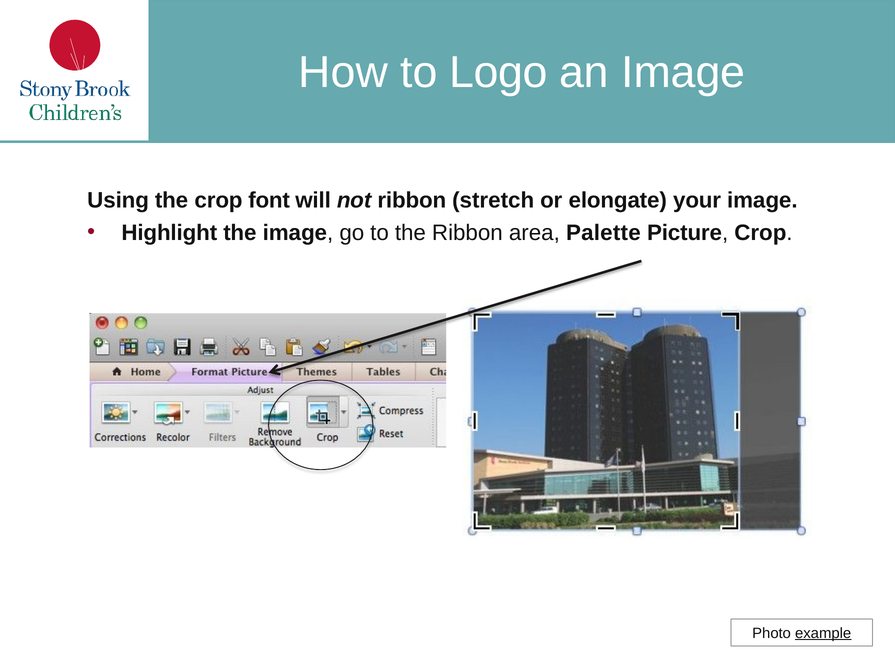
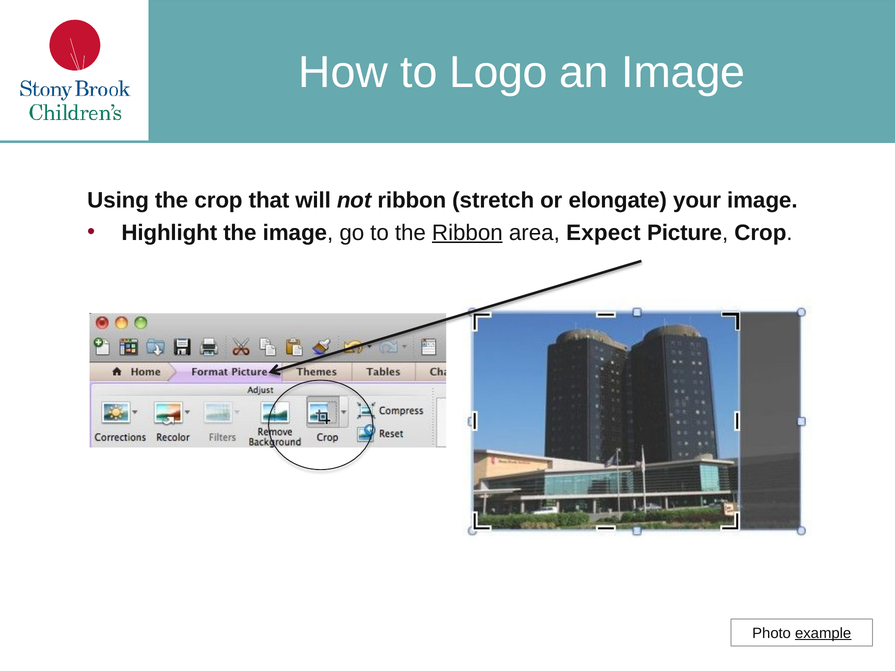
font: font -> that (269, 201)
Ribbon underline: none -> present (467, 233)
Palette: Palette -> Expect (603, 233)
